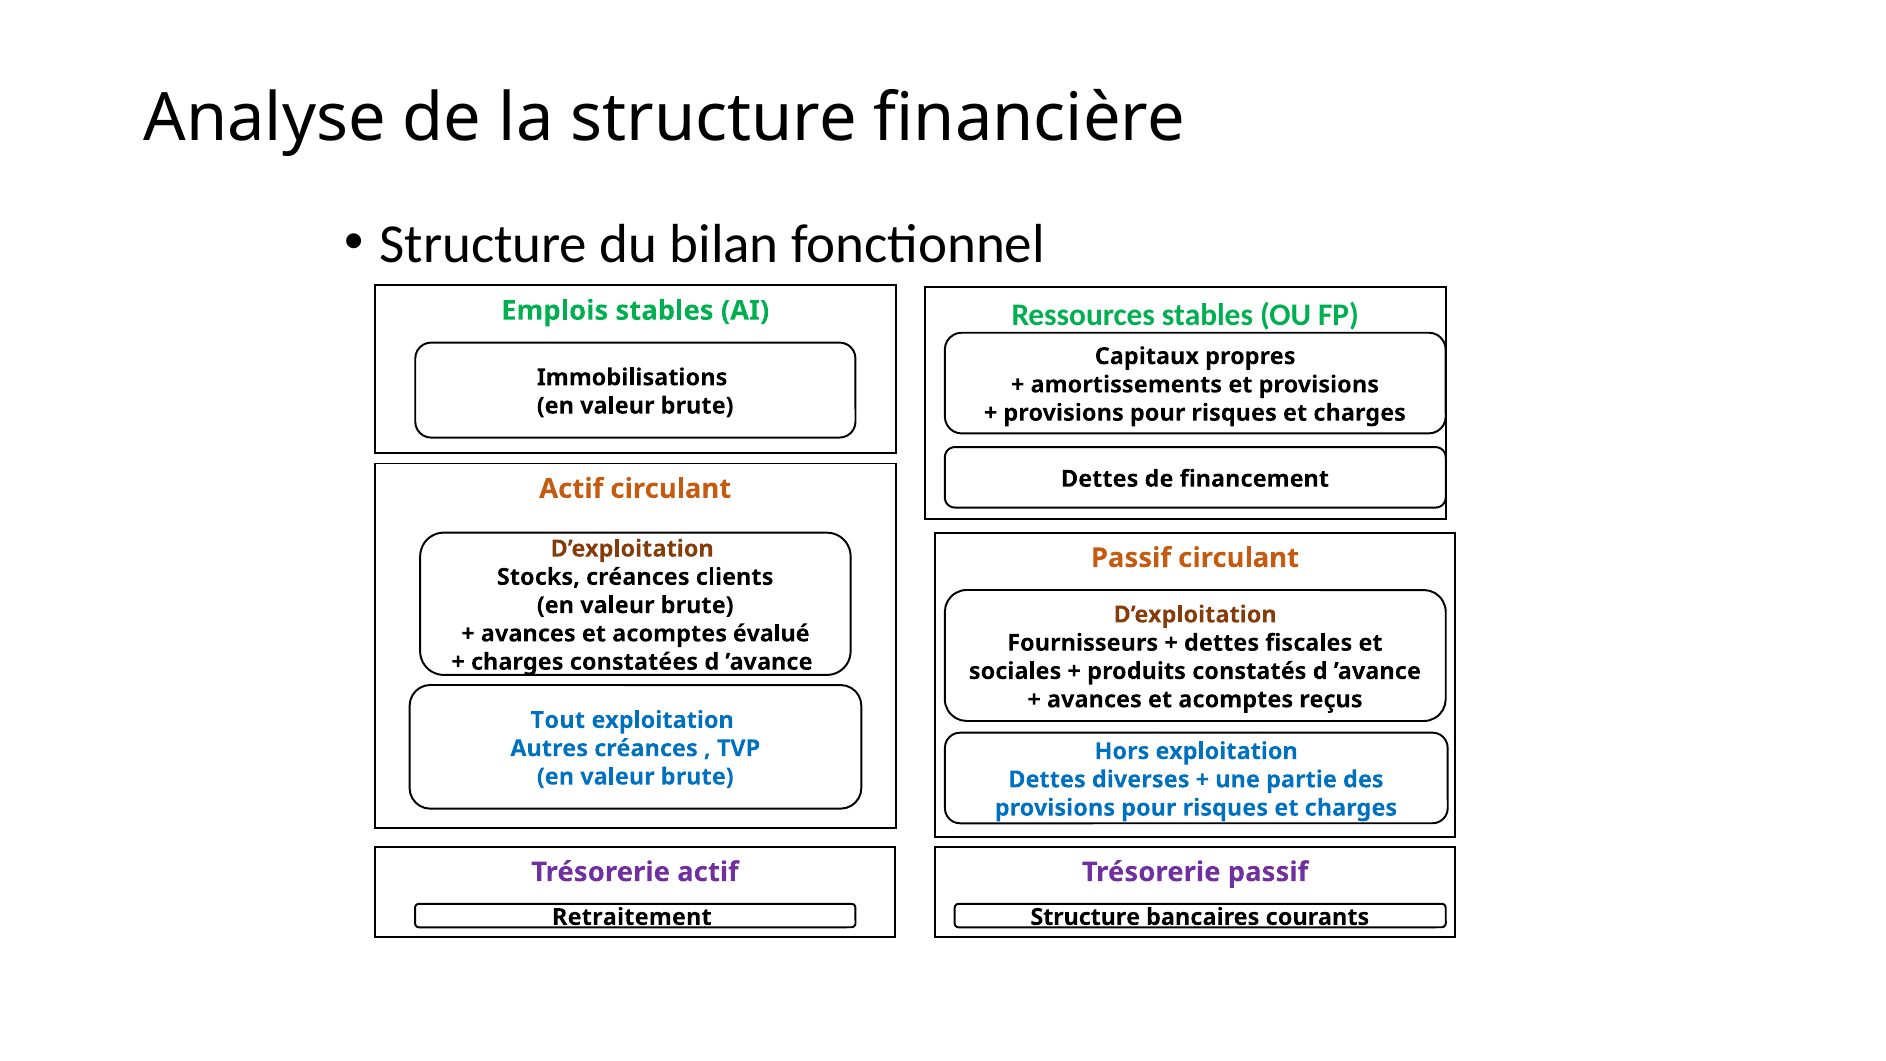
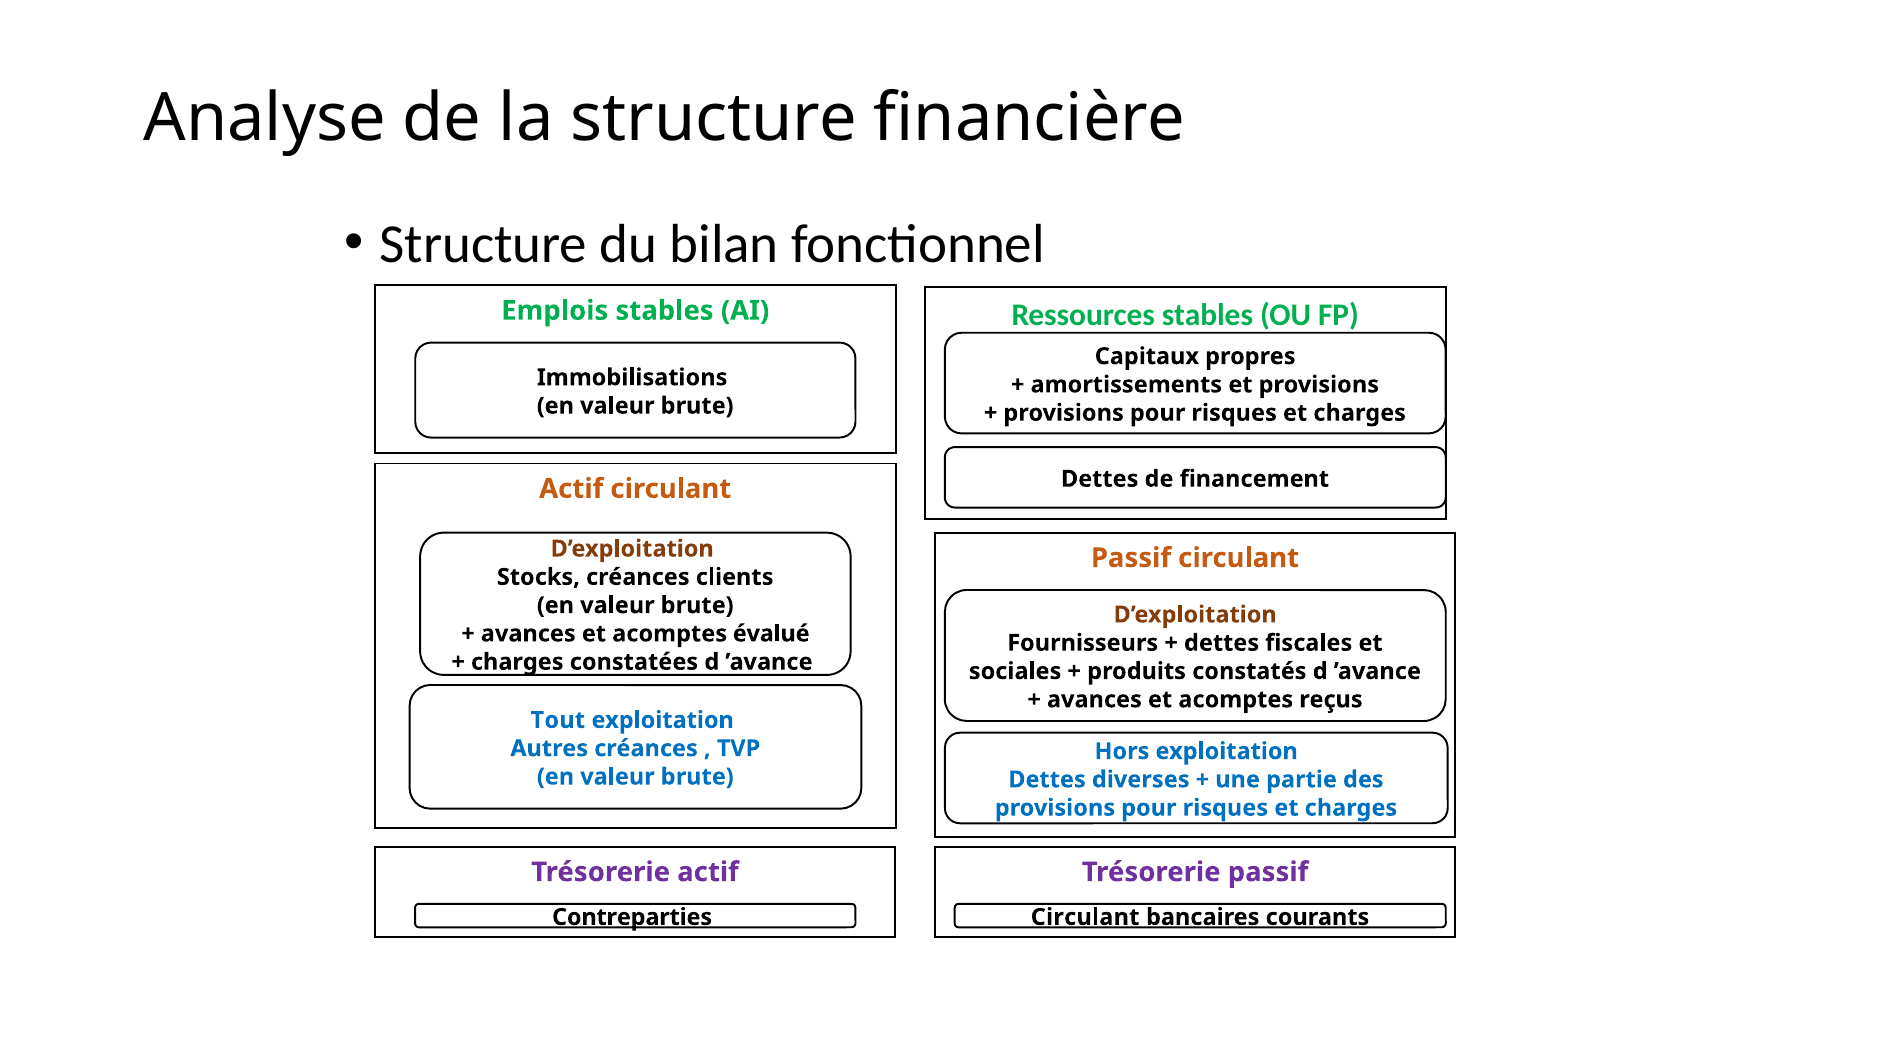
Retraitement: Retraitement -> Contreparties (632, 917)
Structure: Structure -> Circulant (1085, 917)
